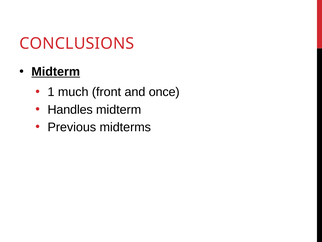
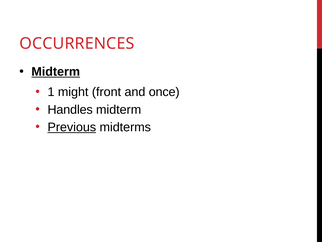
CONCLUSIONS: CONCLUSIONS -> OCCURRENCES (77, 44)
much: much -> might (73, 92)
Previous underline: none -> present (72, 127)
